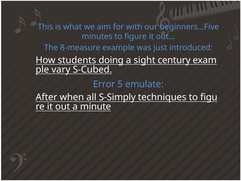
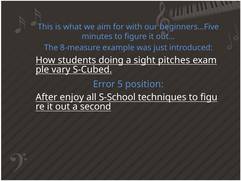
century: century -> pitches (174, 60)
emulate: emulate -> position (144, 84)
when: when -> enjoy (72, 97)
S-Simply: S-Simply -> S-School (117, 97)
minute: minute -> second (96, 107)
